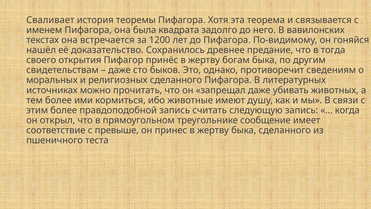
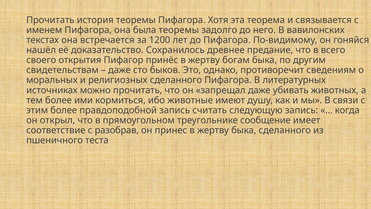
Сваливает: Сваливает -> Прочитать (50, 20)
была квадрата: квадрата -> теоремы (179, 30)
тогда: тогда -> всего (333, 50)
превыше: превыше -> разобрав (117, 130)
